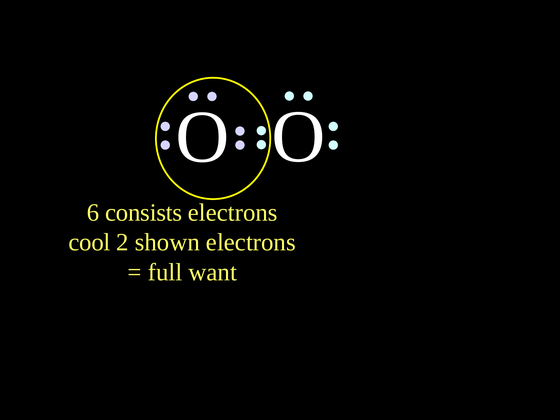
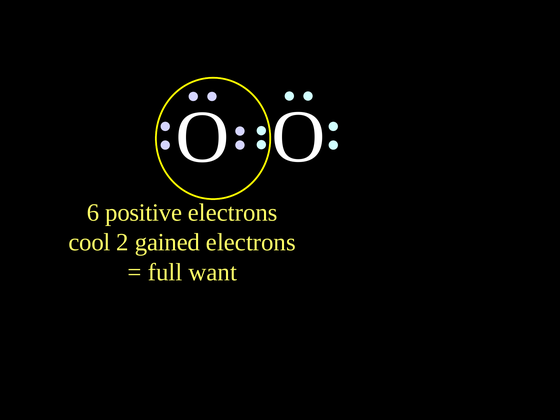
consists: consists -> positive (144, 213)
shown: shown -> gained (167, 242)
